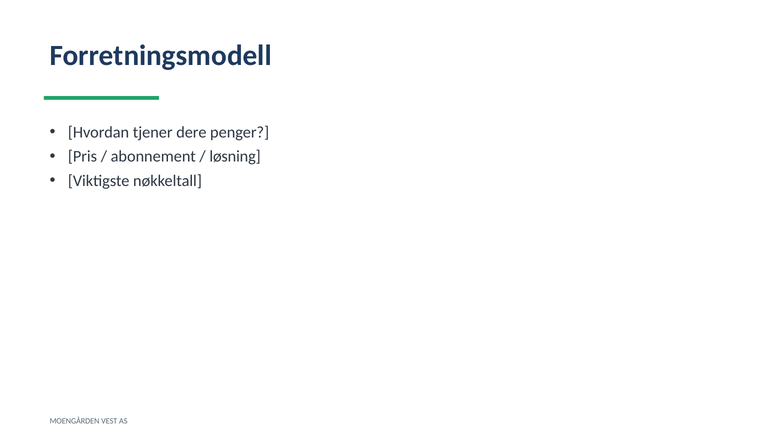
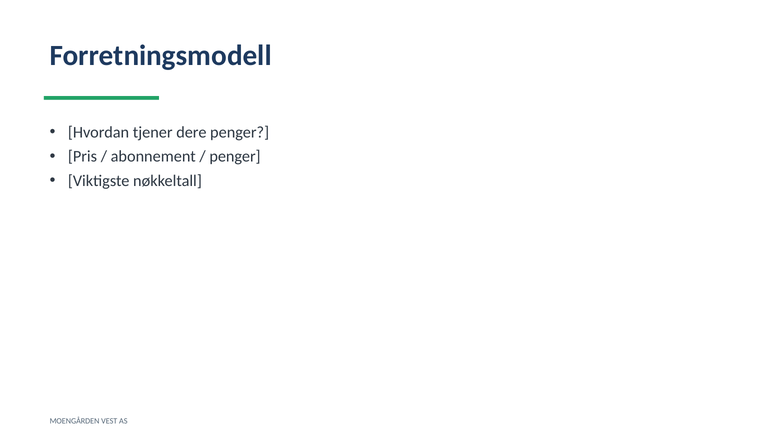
løsning: løsning -> penger (235, 156)
